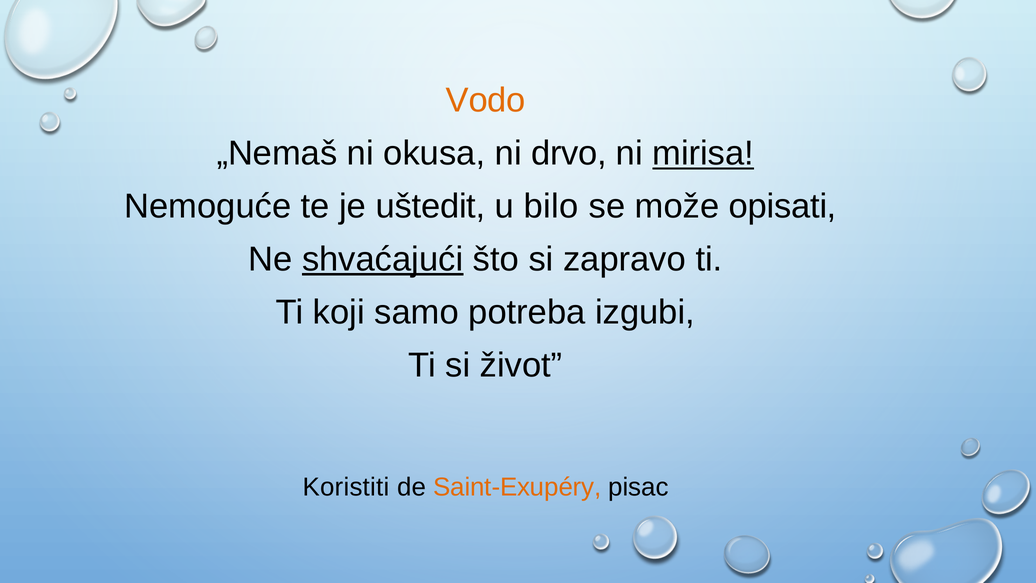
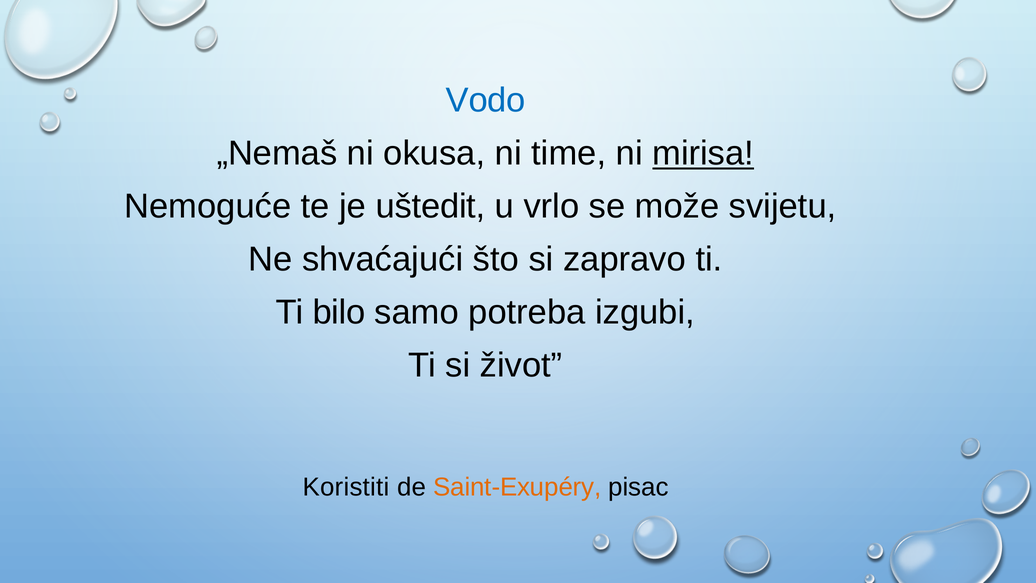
Vodo colour: orange -> blue (486, 100)
drvo: drvo -> time (569, 153)
bilo: bilo -> vrlo (551, 206)
opisati: opisati -> svijetu (783, 206)
shvaćajući underline: present -> none (383, 259)
koji: koji -> bilo (339, 312)
